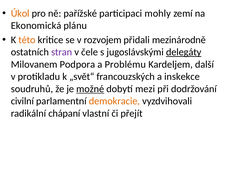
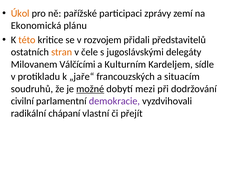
mohly: mohly -> zprávy (158, 13)
mezinárodně: mezinárodně -> představitelů (179, 40)
stran colour: purple -> orange (62, 52)
delegáty underline: present -> none (184, 52)
Podpora: Podpora -> Válčícími (77, 64)
Problému: Problému -> Kulturním (125, 64)
další: další -> sídle (204, 64)
„svět“: „svět“ -> „jaře“ (82, 77)
inskekce: inskekce -> situacím (182, 77)
demokracie colour: orange -> purple (114, 101)
